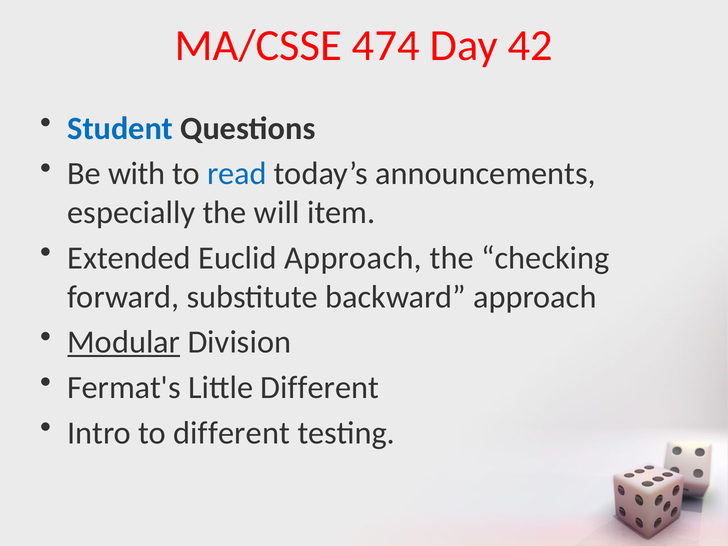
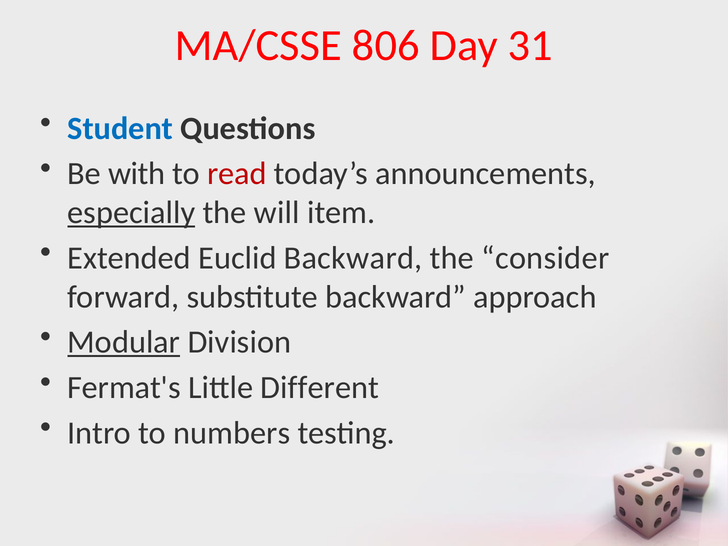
474: 474 -> 806 (386, 46)
42: 42 -> 31 (530, 46)
read colour: blue -> red (237, 174)
especially underline: none -> present (131, 213)
Euclid Approach: Approach -> Backward (353, 258)
checking: checking -> consider (545, 258)
to different: different -> numbers (232, 433)
